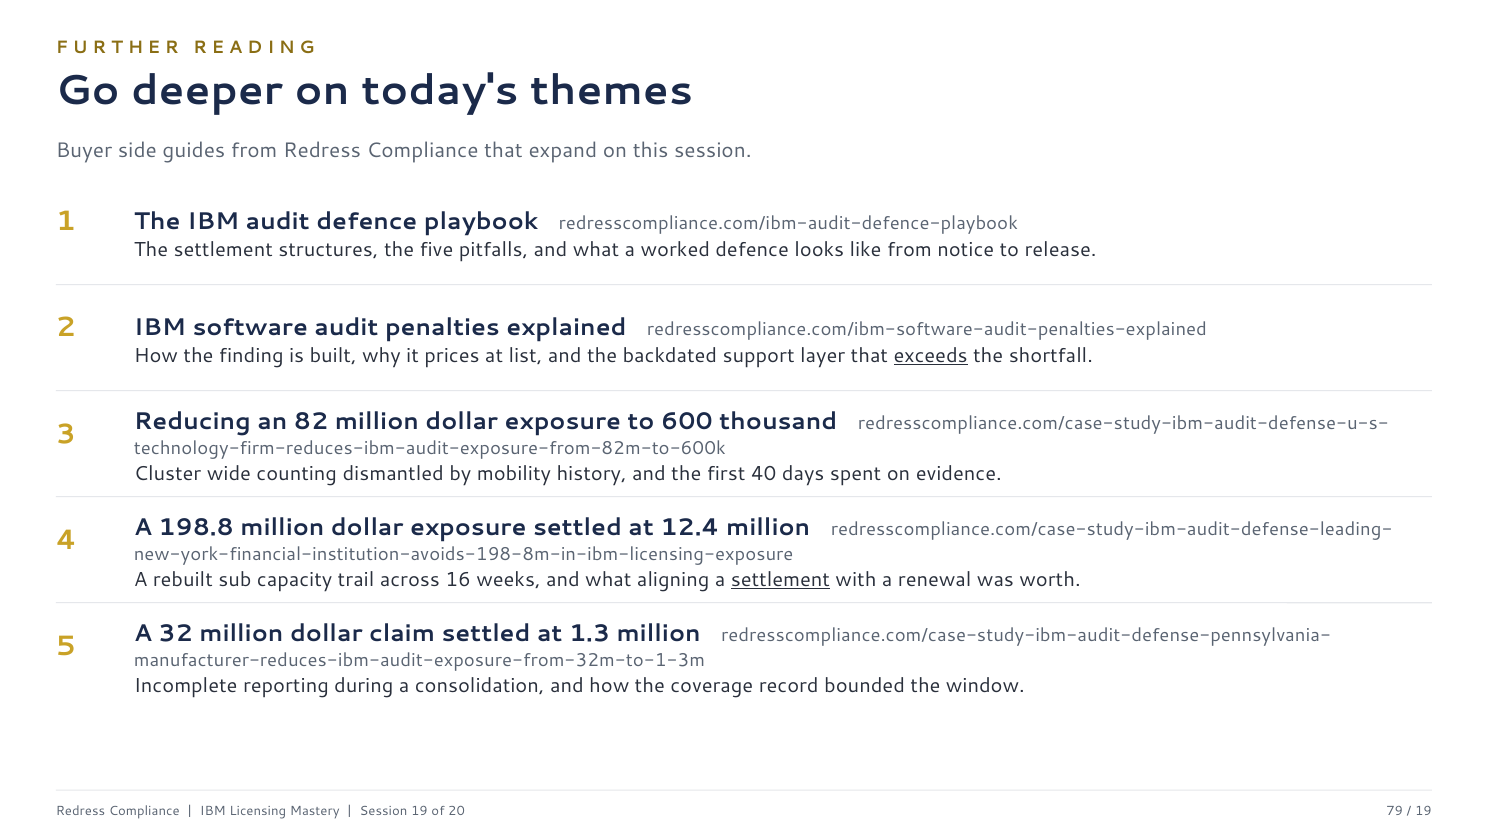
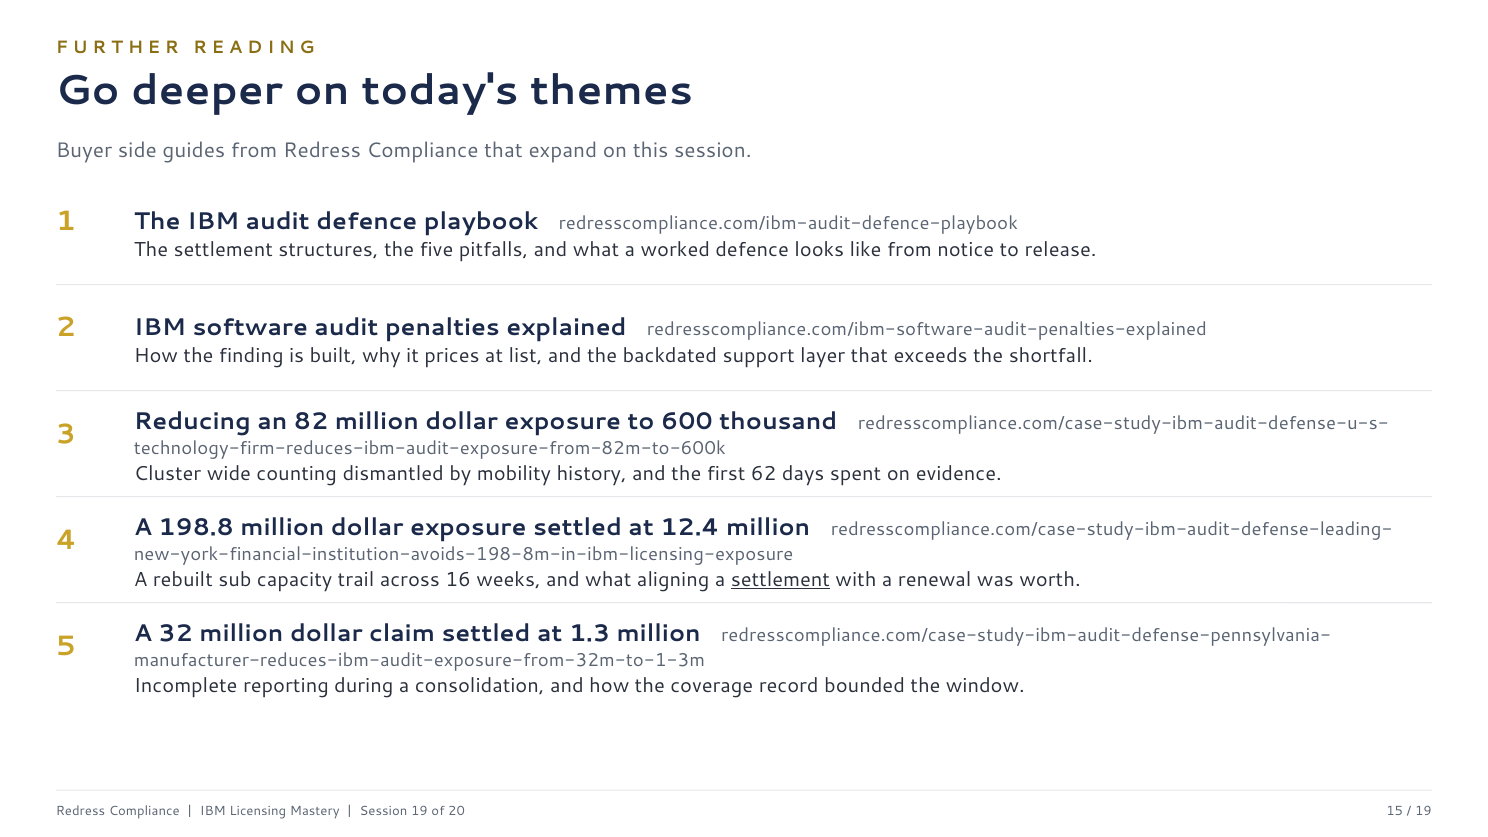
exceeds underline: present -> none (931, 356)
40: 40 -> 62 (764, 474)
79: 79 -> 15 (1395, 811)
